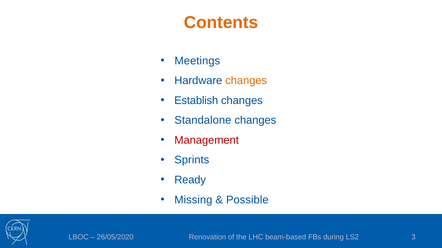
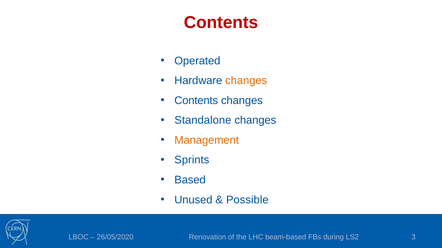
Contents colour: orange -> red (221, 23)
Meetings: Meetings -> Operated (197, 61)
Establish: Establish -> Contents (196, 101)
Management colour: red -> orange (207, 141)
Ready: Ready -> Based (190, 180)
Missing: Missing -> Unused (193, 200)
